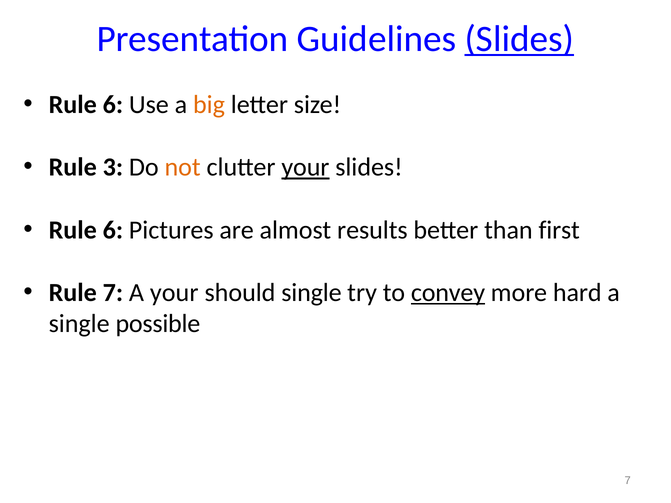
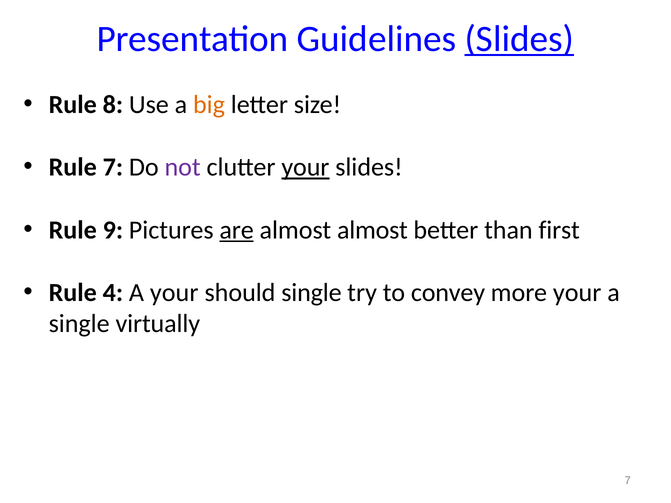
6: 6 -> 8 (113, 105)
Rule 3: 3 -> 7 (113, 167)
not colour: orange -> purple (183, 167)
6: 6 -> 9 (113, 230)
are underline: none -> present (237, 230)
almost results: results -> almost (372, 230)
Rule 7: 7 -> 4 (113, 293)
convey underline: present -> none (448, 293)
more hard: hard -> your (577, 293)
possible: possible -> virtually (158, 324)
